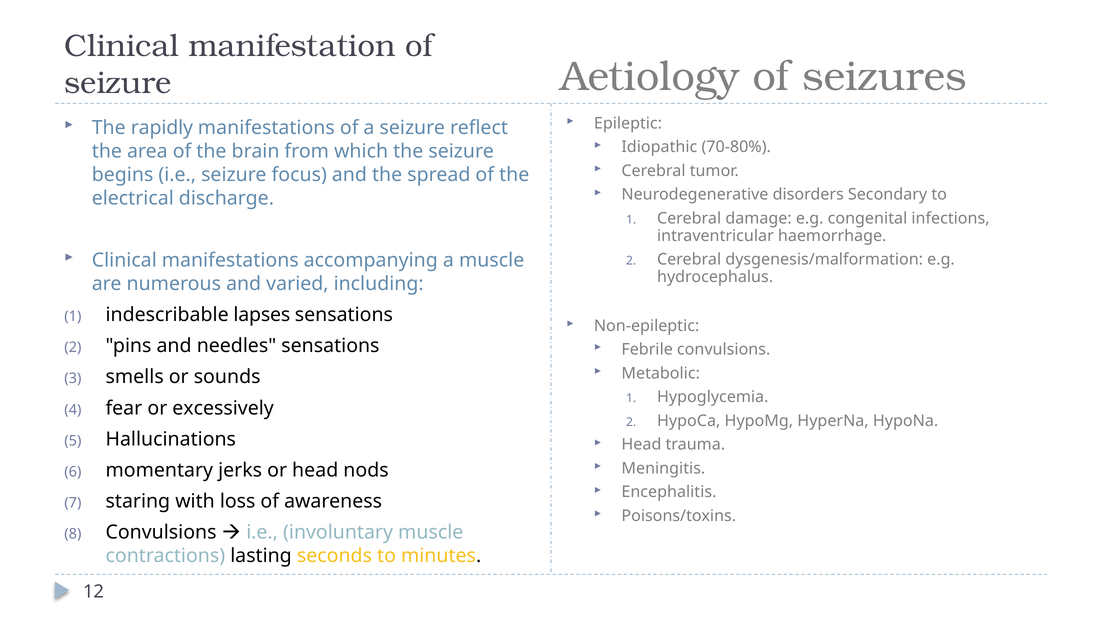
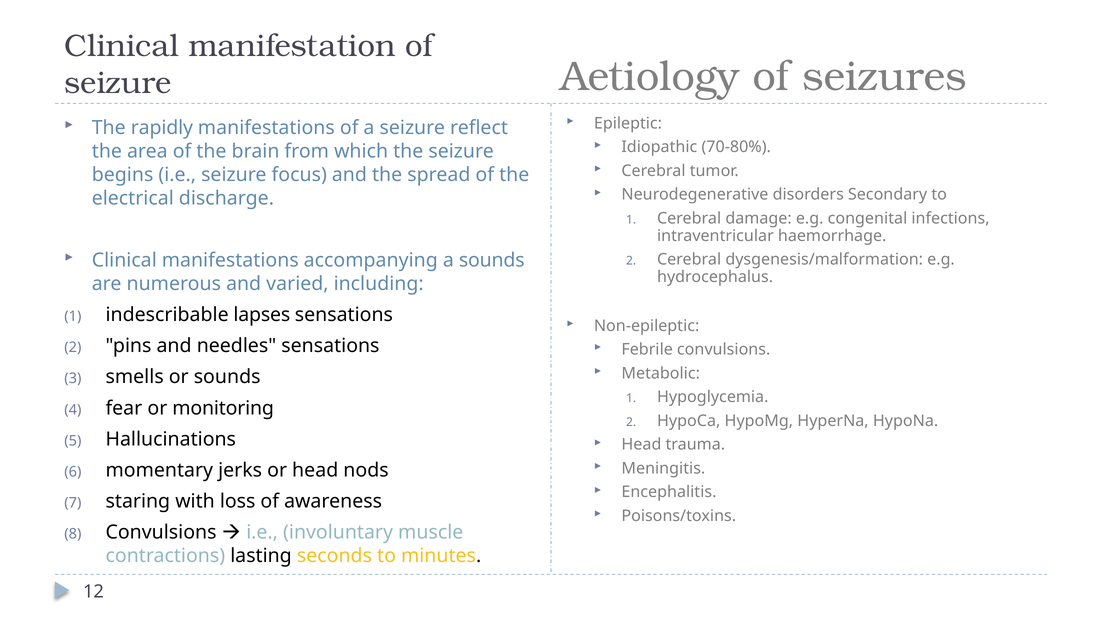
a muscle: muscle -> sounds (492, 260)
excessively: excessively -> monitoring (223, 408)
